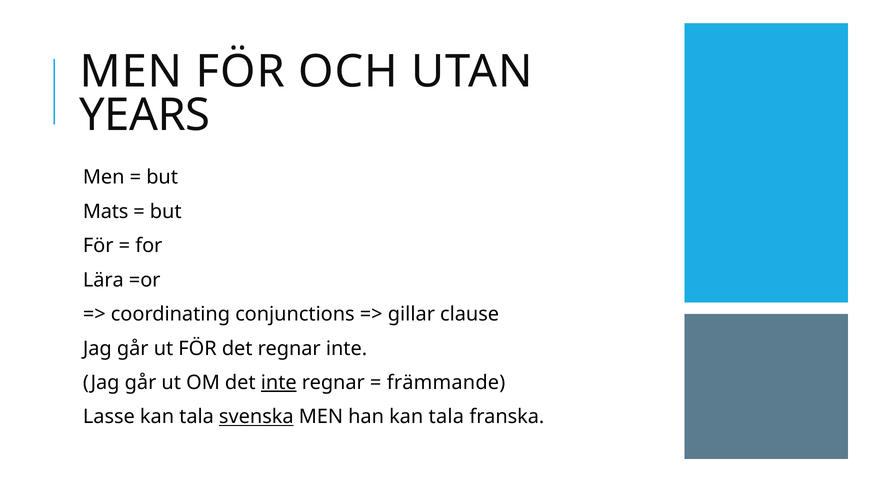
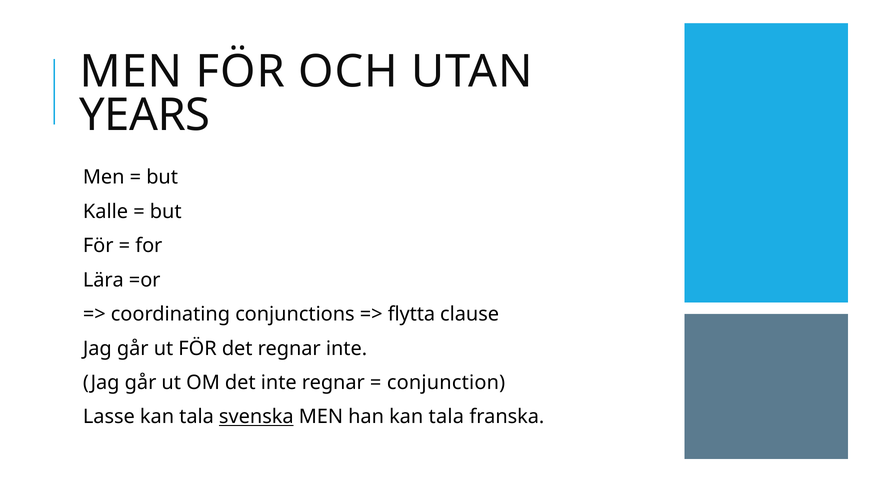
Mats: Mats -> Kalle (106, 211)
gillar: gillar -> flytta (411, 314)
inte underline: present -> none (279, 383)
främmande: främmande -> conjunction (446, 383)
